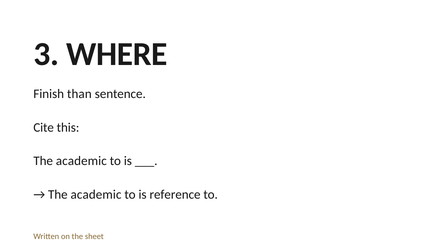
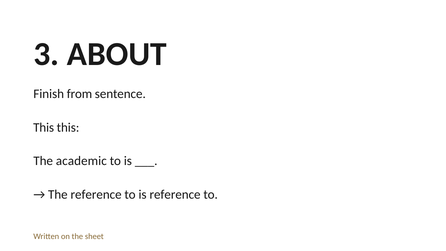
WHERE: WHERE -> ABOUT (117, 54)
than: than -> from (79, 94)
Cite: Cite -> This (44, 127)
academic: academic -> reference (96, 194)
